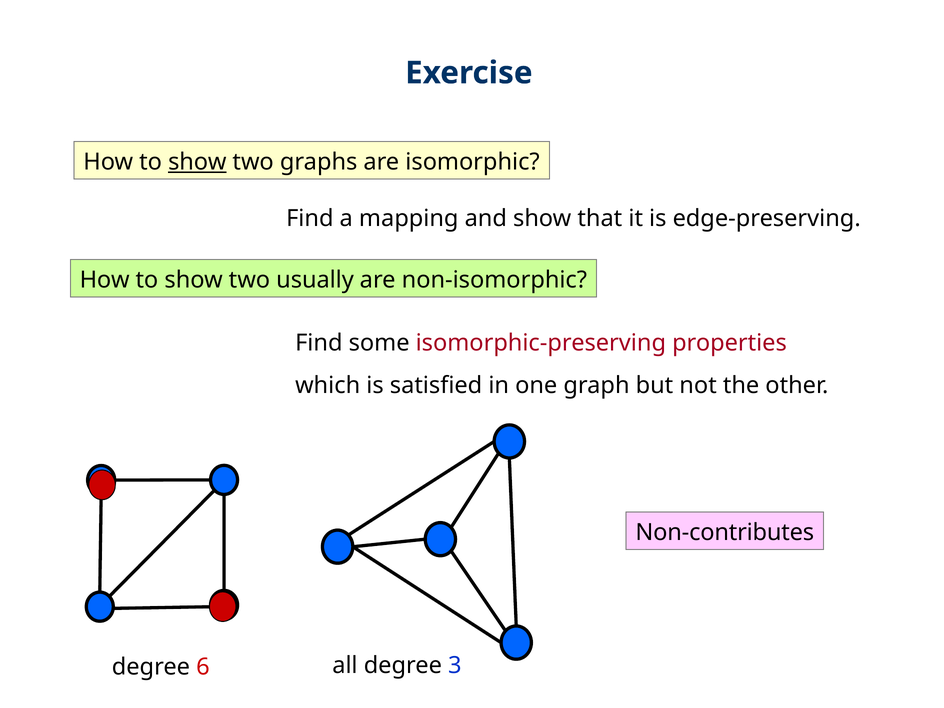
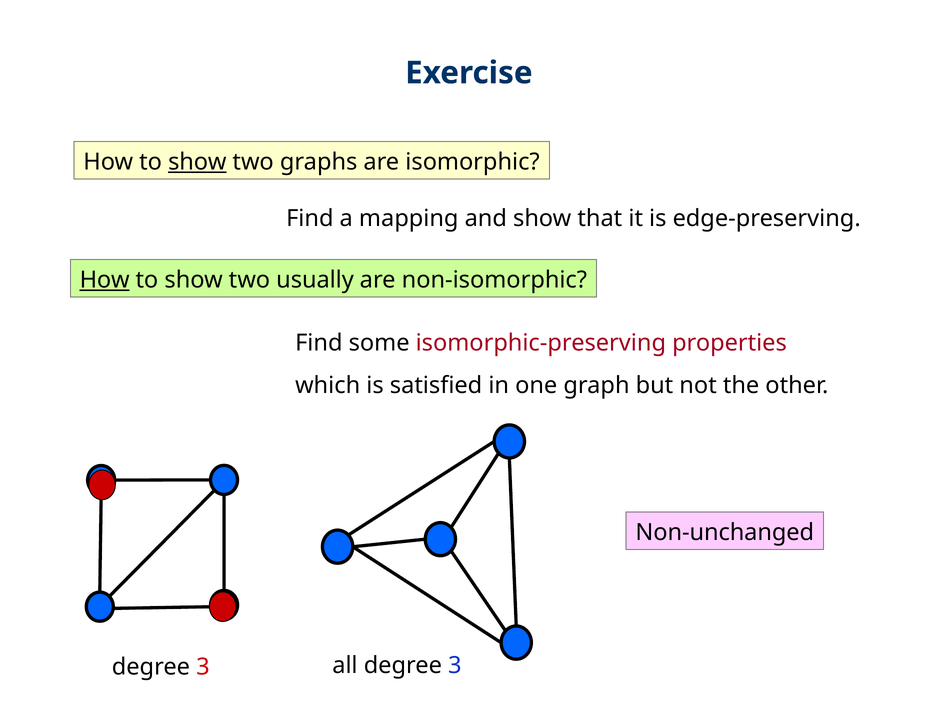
How underline: none -> present (105, 280)
Non-contributes: Non-contributes -> Non-unchanged (725, 532)
6: 6 -> 3 (203, 667)
